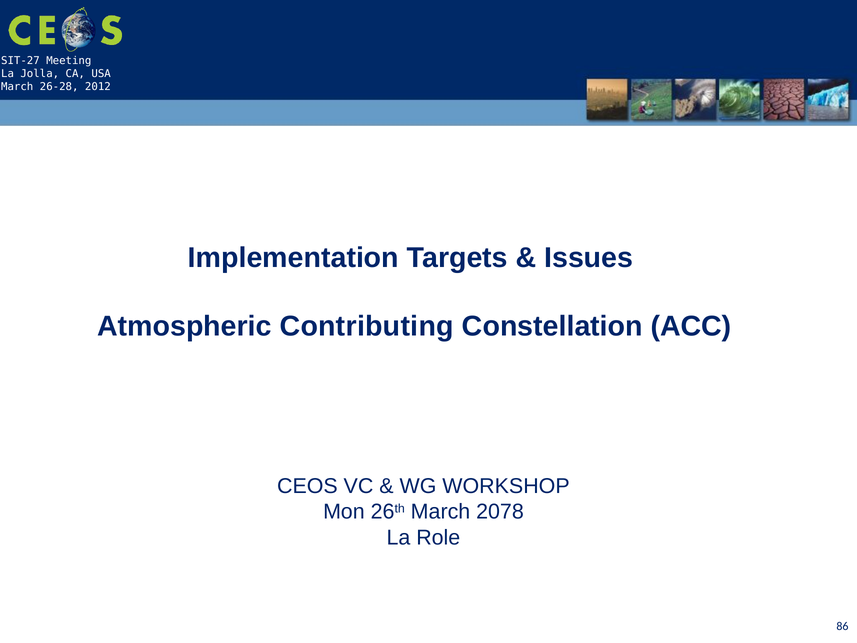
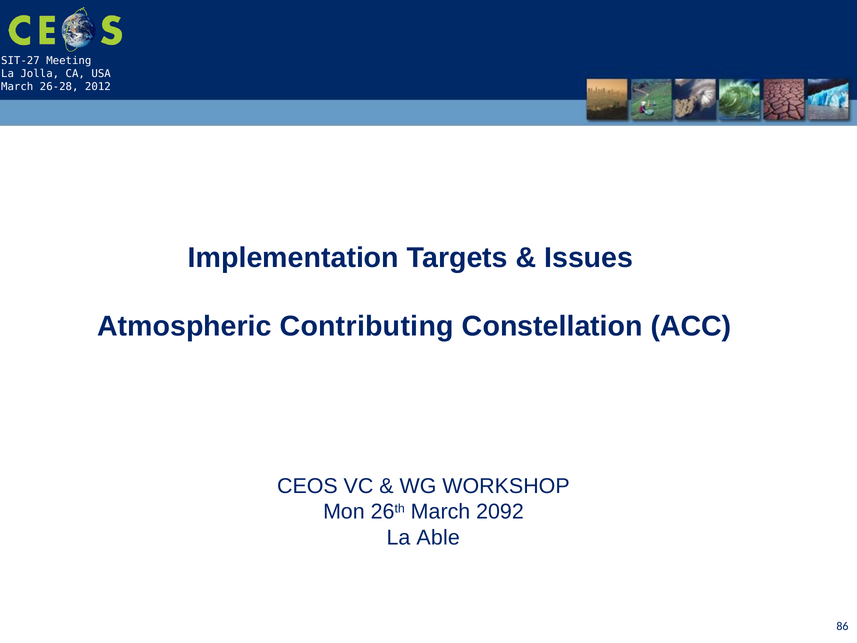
2078: 2078 -> 2092 (500, 512)
Role: Role -> Able (438, 537)
